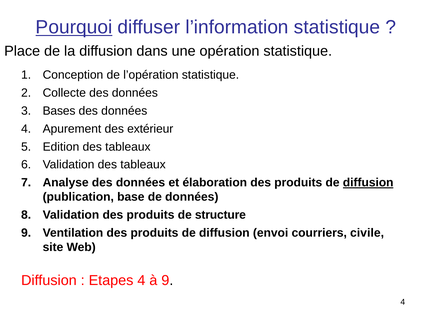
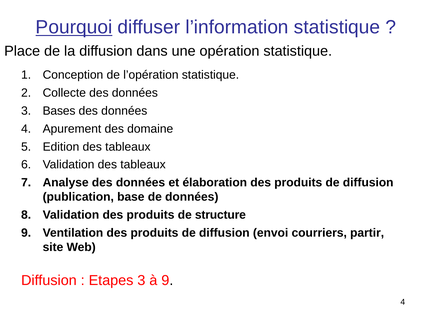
extérieur: extérieur -> domaine (150, 129)
diffusion underline: present -> none (368, 183)
civile: civile -> partir (367, 233)
Etapes 4: 4 -> 3 (141, 281)
